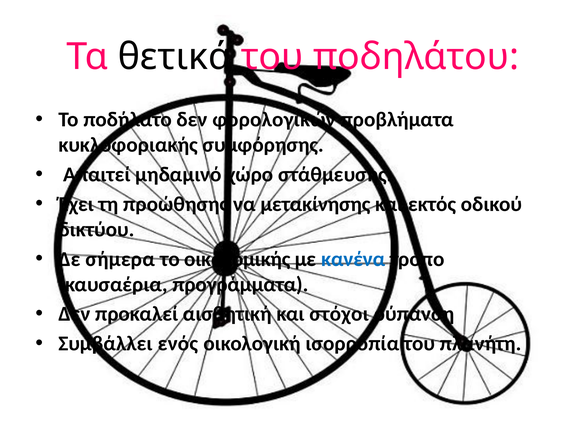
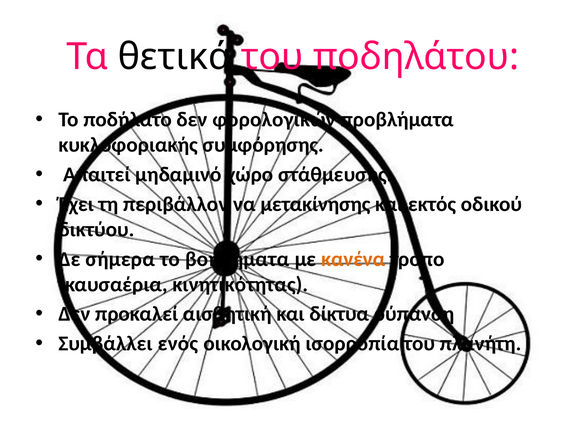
προώθησης: προώθησης -> περιβάλλον (176, 204)
οικονομικής: οικονομικής -> βοηθήματα (237, 259)
κανένα colour: blue -> orange (353, 259)
προγράμματα: προγράμματα -> κινητικότητας (240, 285)
στόχοι: στόχοι -> δίκτυα (339, 314)
